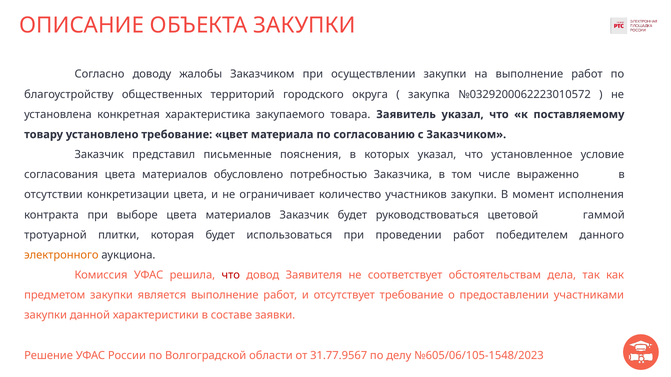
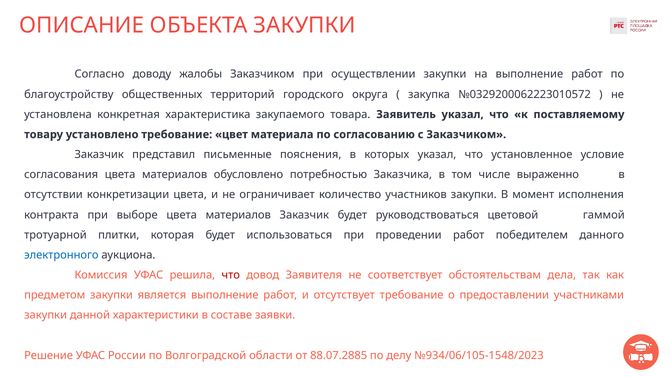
электронного colour: orange -> blue (61, 255)
31.77.9567: 31.77.9567 -> 88.07.2885 (339, 356)
№605/06/105-1548/2023: №605/06/105-1548/2023 -> №934/06/105-1548/2023 (479, 356)
